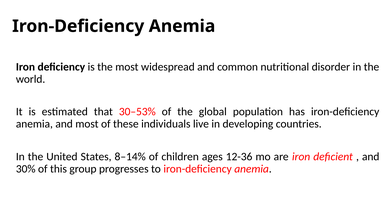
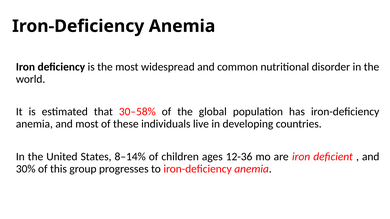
30–53%: 30–53% -> 30–58% (137, 112)
